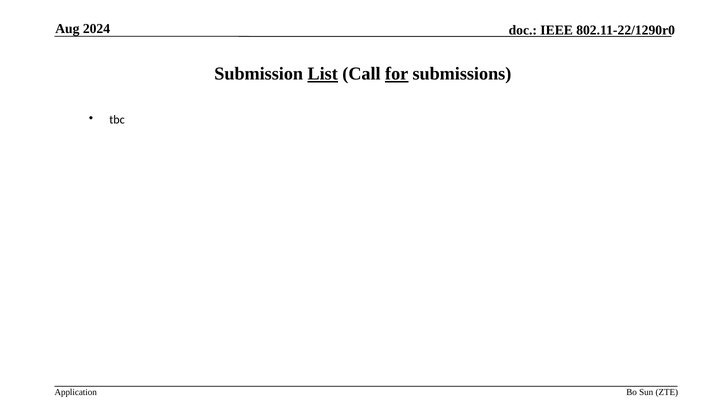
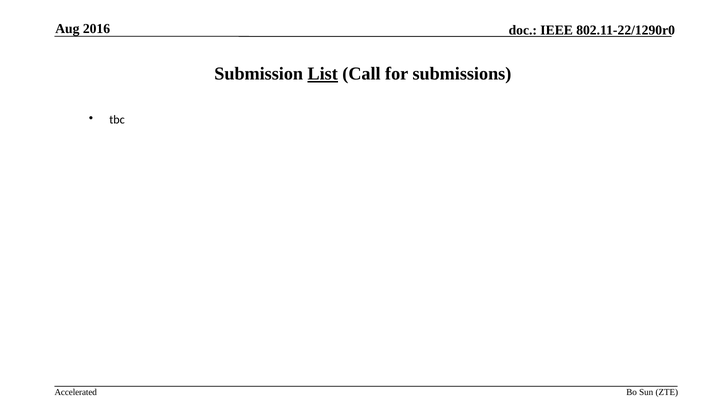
2024: 2024 -> 2016 (96, 29)
for underline: present -> none (397, 74)
Application: Application -> Accelerated (76, 392)
